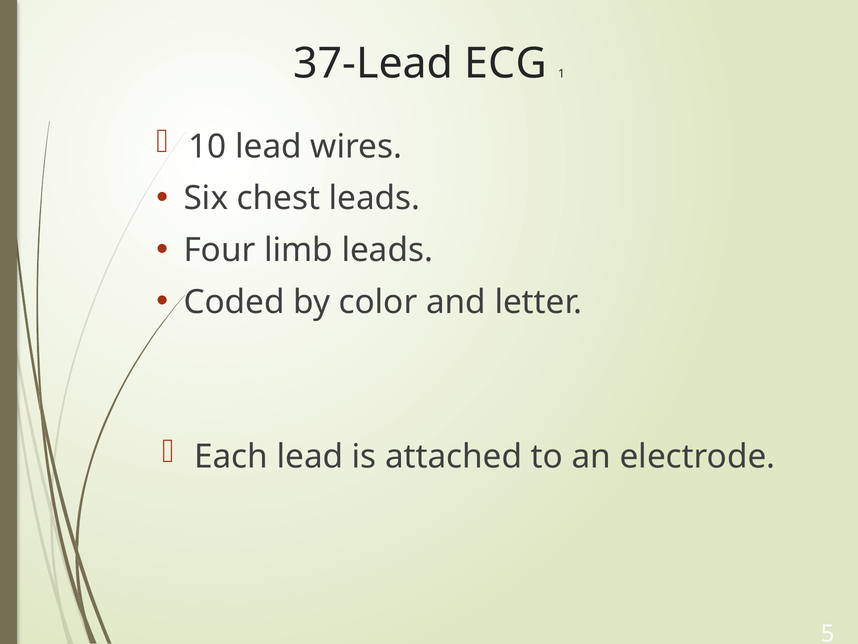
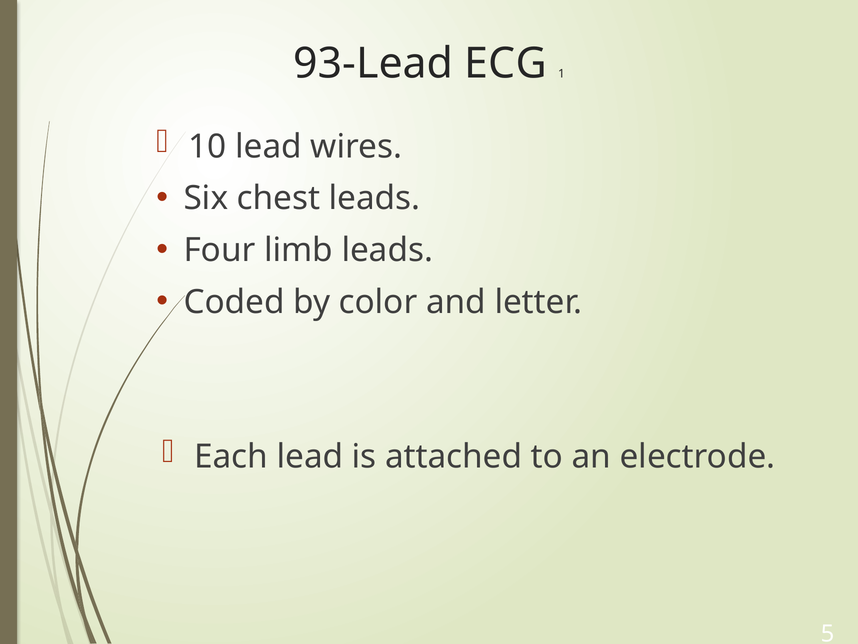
37-Lead: 37-Lead -> 93-Lead (373, 63)
